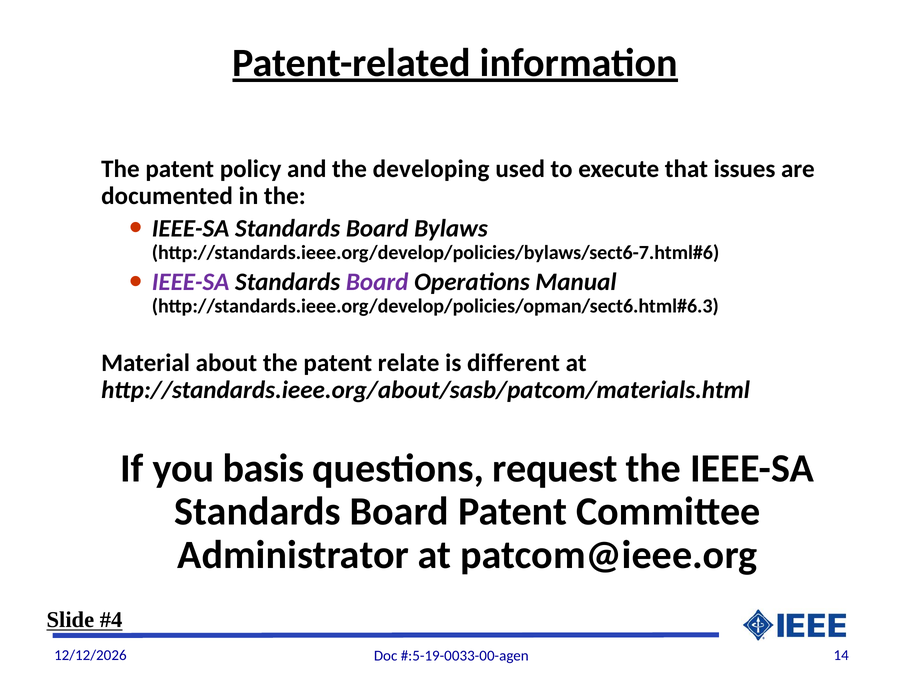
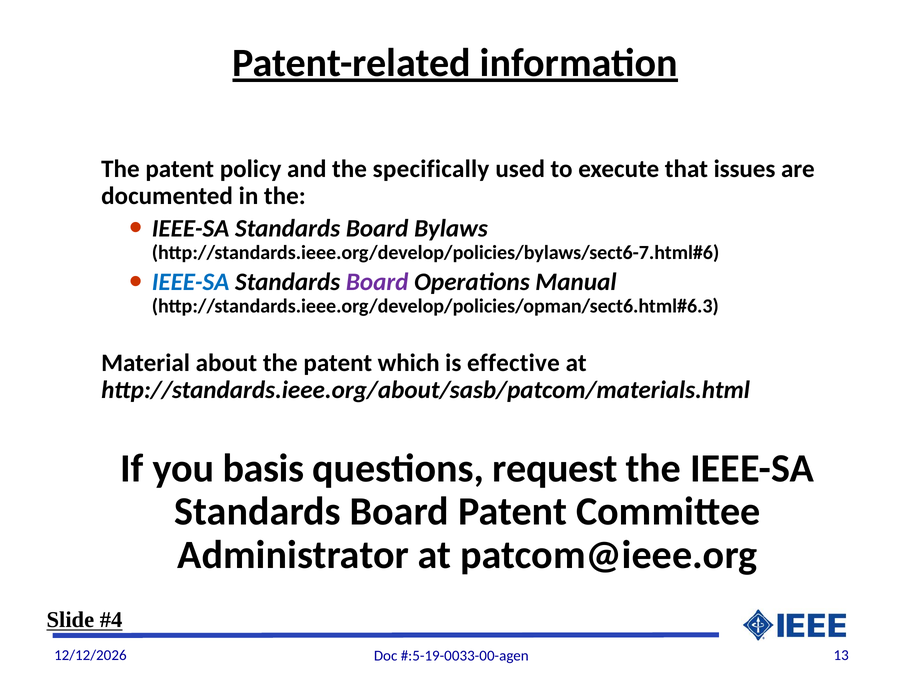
developing: developing -> specifically (431, 169)
IEEE-SA colour: purple -> blue (191, 282)
relate: relate -> which (409, 363)
different: different -> effective (513, 363)
14: 14 -> 13 (841, 656)
